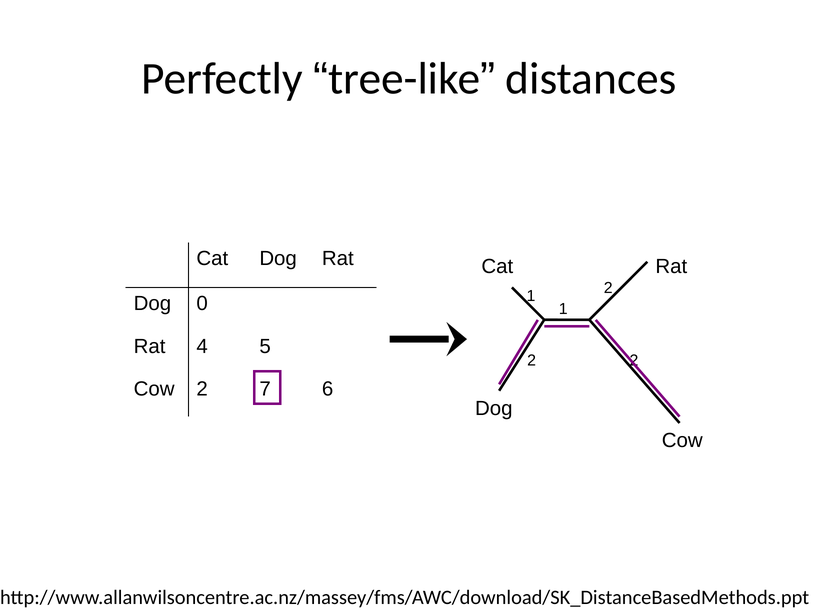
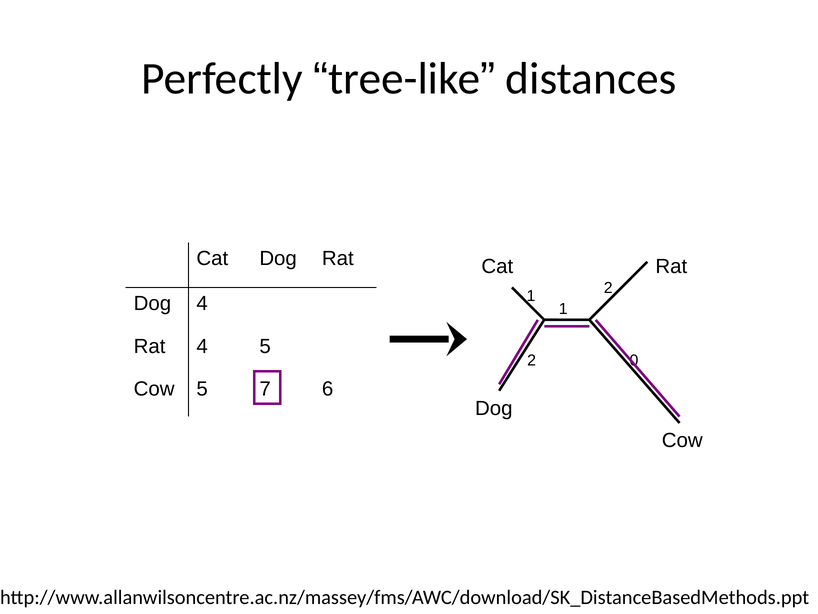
Dog 0: 0 -> 4 (202, 303)
2: 2 -> 0 (634, 360)
Cow 2: 2 -> 5 (202, 389)
